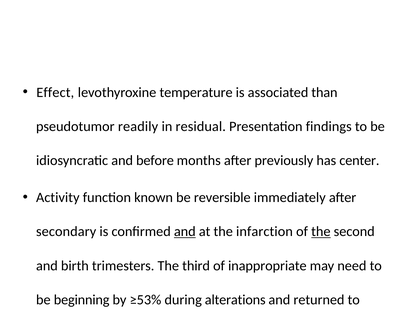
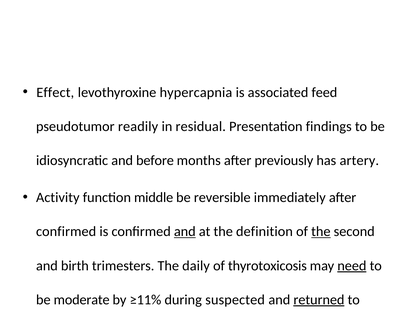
temperature: temperature -> hypercapnia (196, 92)
than: than -> feed (324, 92)
center: center -> artery (359, 161)
known: known -> middle (154, 198)
secondary: secondary -> confirmed (66, 232)
infarction: infarction -> definition (264, 232)
third: third -> daily (196, 266)
inappropriate: inappropriate -> thyrotoxicosis (267, 266)
need underline: none -> present (352, 266)
beginning: beginning -> moderate (82, 300)
≥53%: ≥53% -> ≥11% (145, 300)
alterations: alterations -> suspected (235, 300)
returned underline: none -> present (319, 300)
